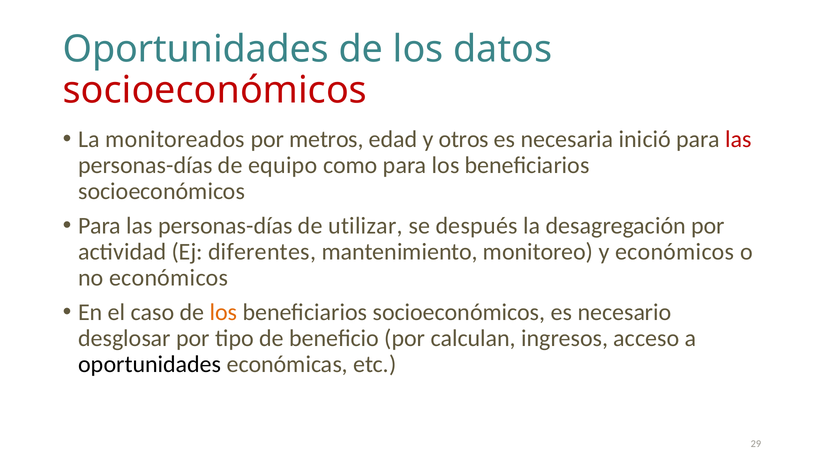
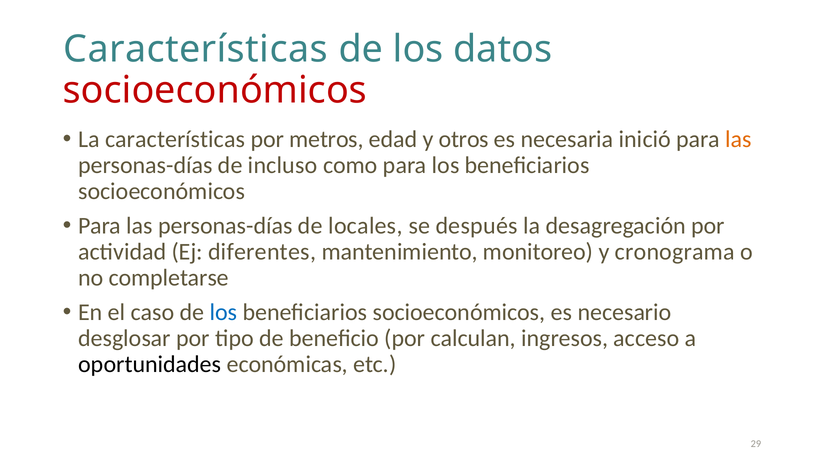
Oportunidades: Oportunidades -> Características (196, 49)
La monitoreados: monitoreados -> características (175, 139)
las colour: red -> orange (738, 139)
equipo: equipo -> incluso (283, 165)
utilizar: utilizar -> locales (365, 226)
y económicos: económicos -> cronograma (675, 252)
no económicos: económicos -> completarse (169, 277)
los colour: orange -> blue (223, 312)
